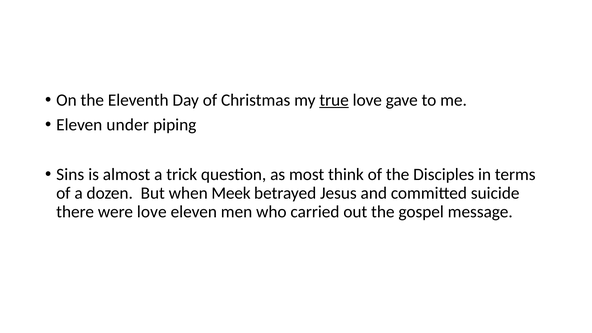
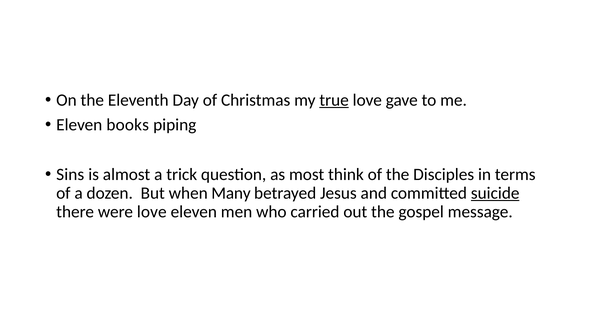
under: under -> books (128, 125)
Meek: Meek -> Many (231, 193)
suicide underline: none -> present (495, 193)
